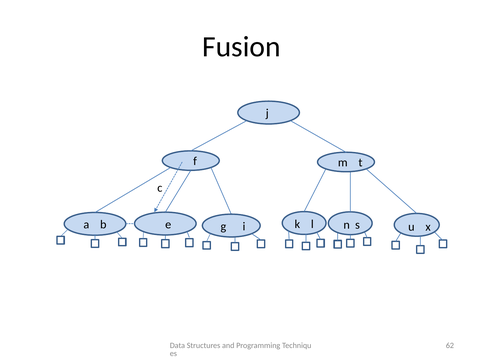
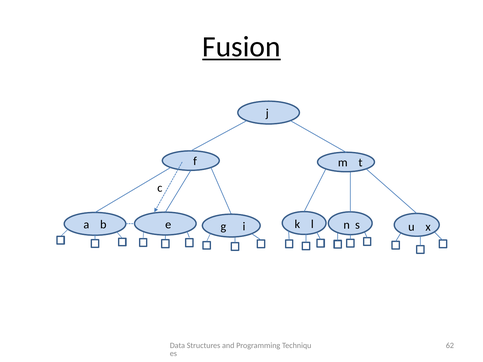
Fusion underline: none -> present (241, 47)
